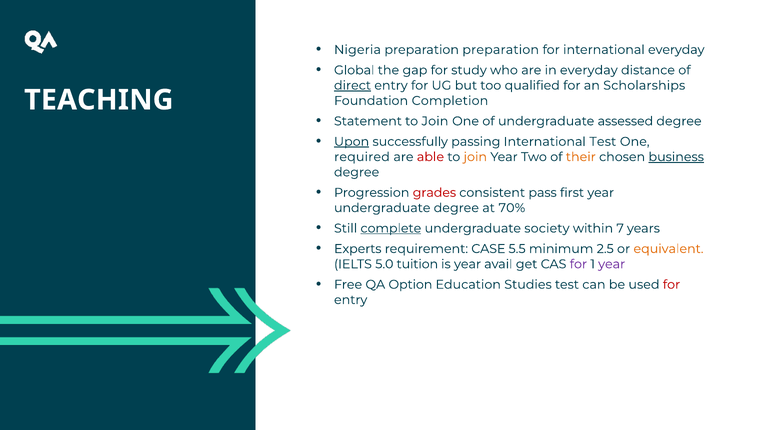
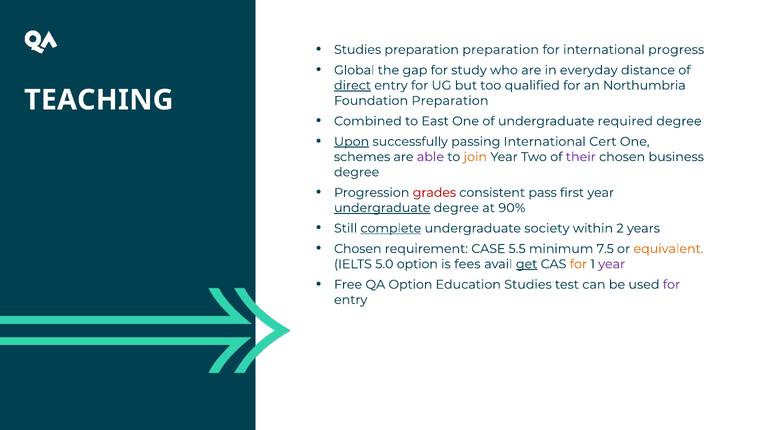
Nigeria: Nigeria -> Studies (358, 50)
international everyday: everyday -> progress (676, 50)
Scholarships: Scholarships -> Northumbria (644, 85)
Foundation Completion: Completion -> Preparation (450, 101)
Statement: Statement -> Combined (368, 121)
Join: Join -> East (435, 121)
assessed: assessed -> required (625, 121)
International Test: Test -> Cert (603, 142)
required: required -> schemes (362, 157)
able colour: red -> purple (430, 157)
their colour: orange -> purple (581, 157)
business underline: present -> none (676, 157)
undergraduate underline: none -> present (382, 208)
70%: 70% -> 90% (512, 208)
7: 7 -> 2 (620, 229)
Experts: Experts -> Chosen (358, 249)
2.5: 2.5 -> 7.5 (605, 249)
5.0 tuition: tuition -> option (417, 264)
is year: year -> fees (467, 264)
get underline: none -> present (527, 264)
for colour: purple -> orange (578, 264)
for colour: red -> purple (671, 285)
